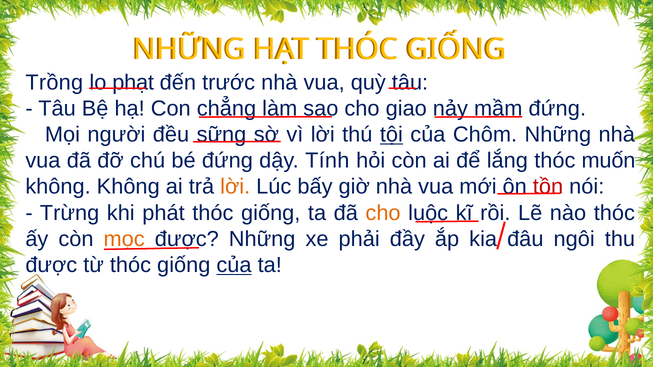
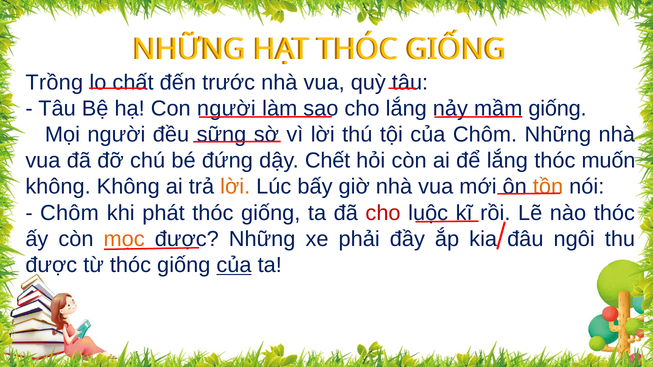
phạt: phạt -> chất (133, 83)
Con chẳng: chẳng -> người (226, 109)
cho giao: giao -> lắng (406, 109)
mầm đứng: đứng -> giống (558, 109)
tội underline: present -> none (391, 135)
Tính: Tính -> Chết (328, 161)
tồn colour: red -> orange (548, 187)
Trừng: Trừng -> Chôm (69, 213)
cho colour: orange -> red (383, 213)
